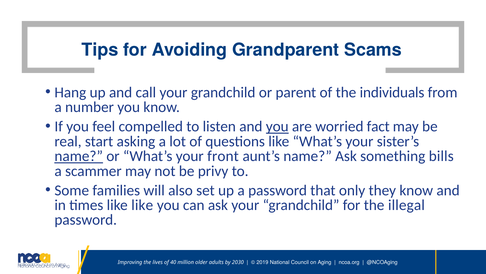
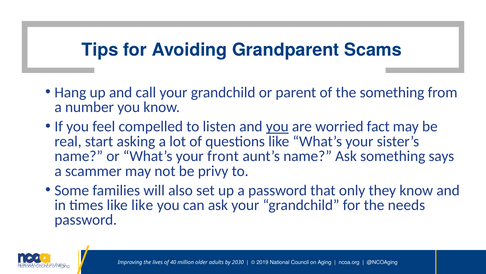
the individuals: individuals -> something (392, 92)
name underline: present -> none (79, 156)
bills: bills -> says (441, 156)
illegal: illegal -> needs (406, 205)
